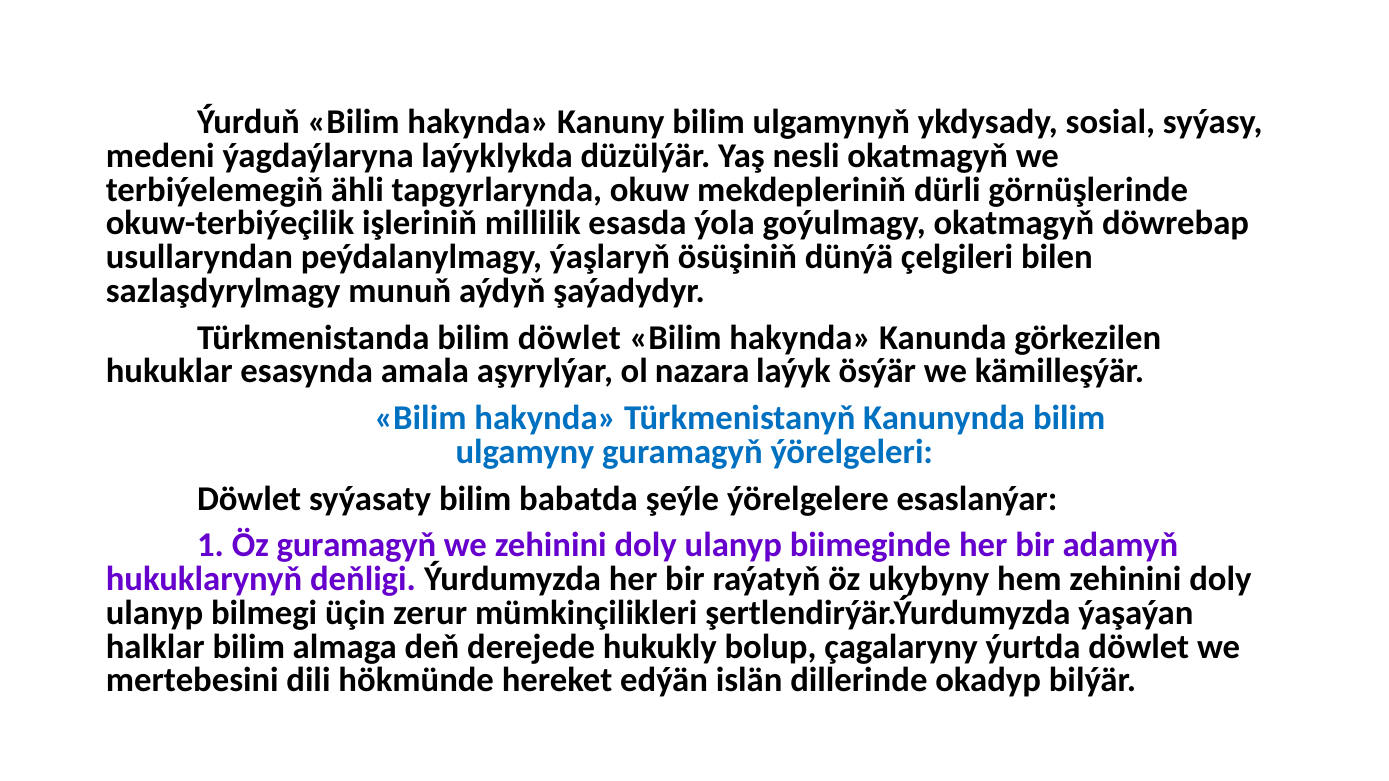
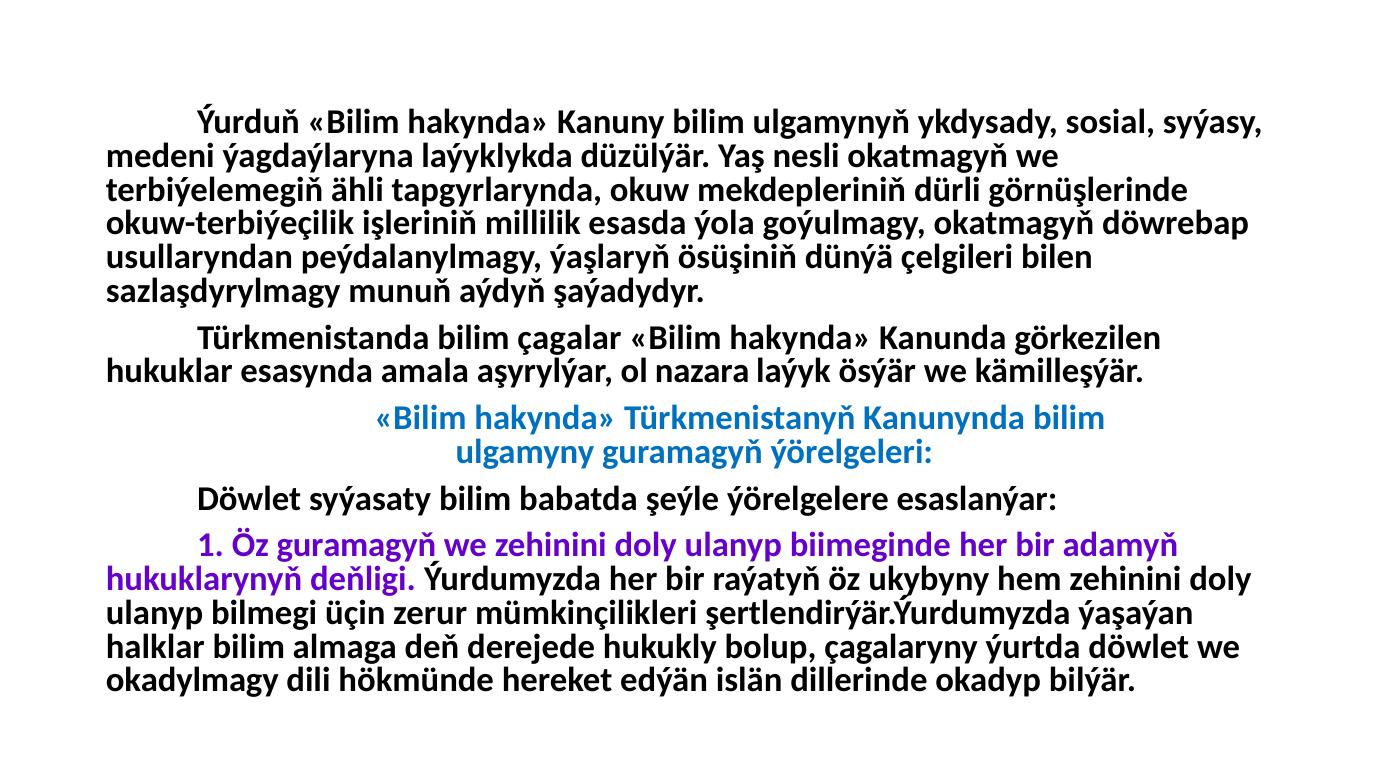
bilim döwlet: döwlet -> çagalar (570, 338)
mertebesini: mertebesini -> okadylmagy (192, 681)
